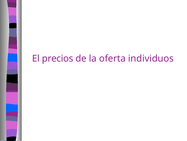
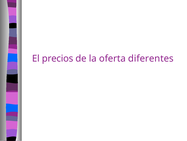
individuos: individuos -> diferentes (151, 58)
